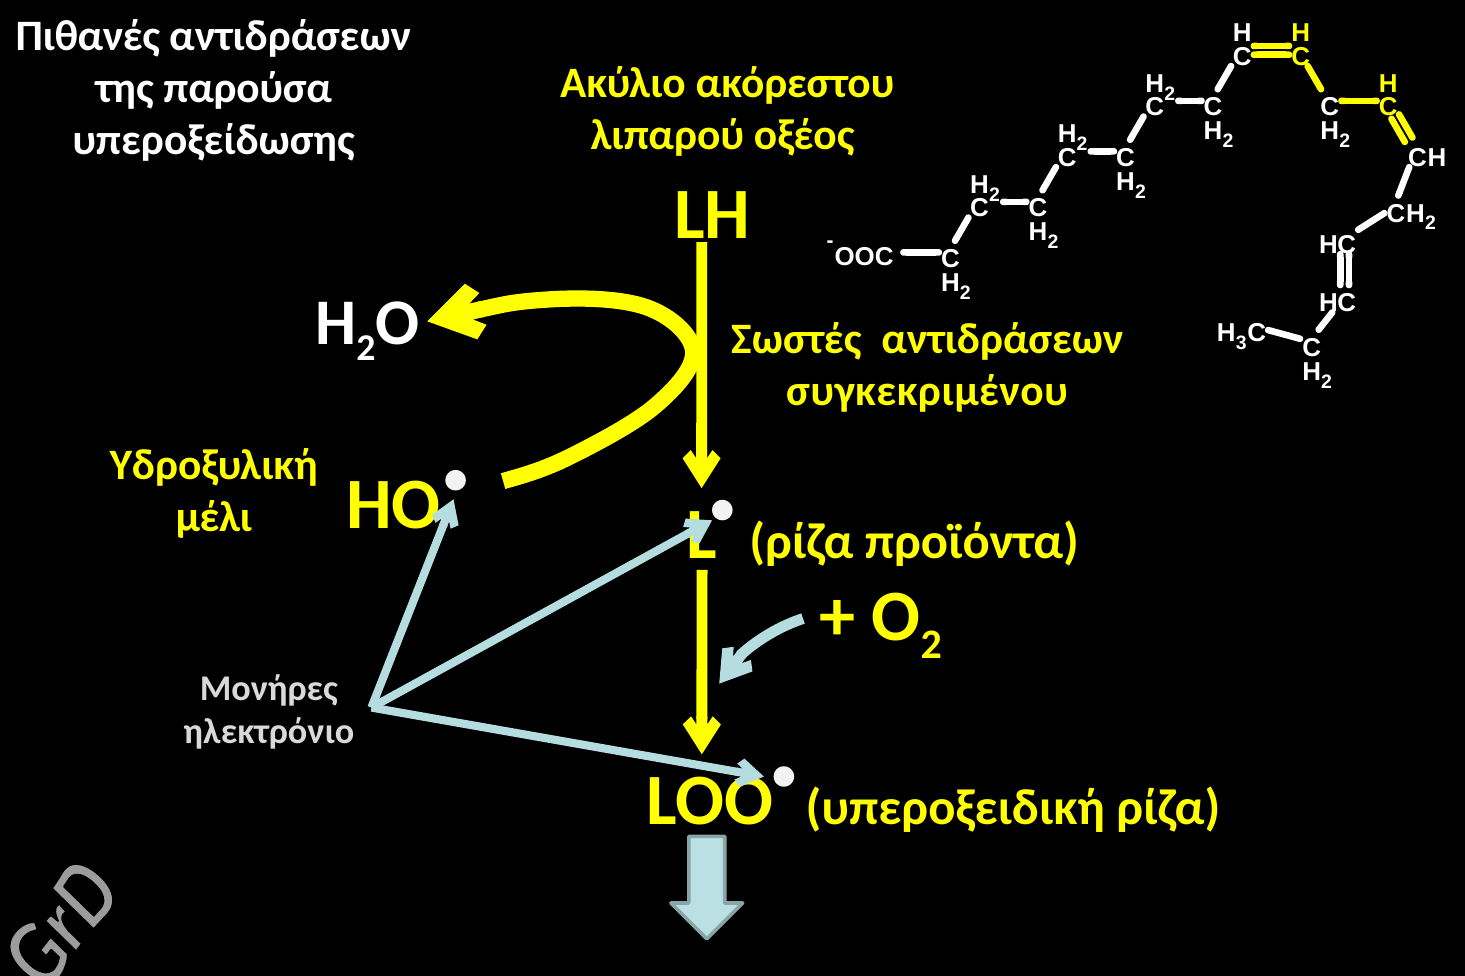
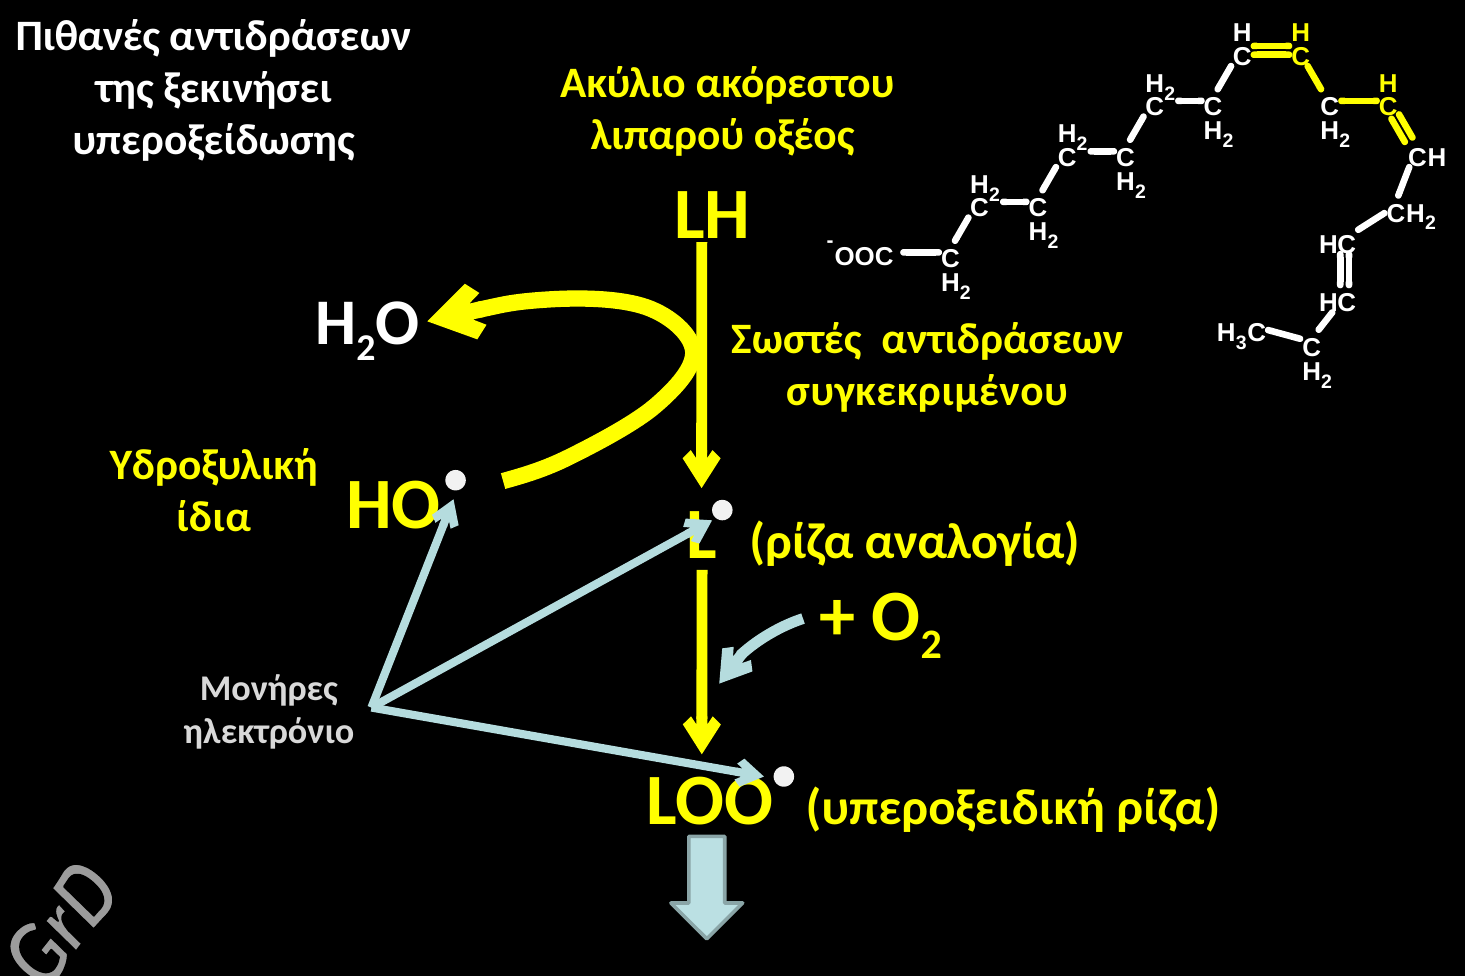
παρούσα: παρούσα -> ξεκινήσει (248, 89)
μέλι: μέλι -> ίδια (213, 518)
προϊόντα: προϊόντα -> αναλογία (972, 542)
